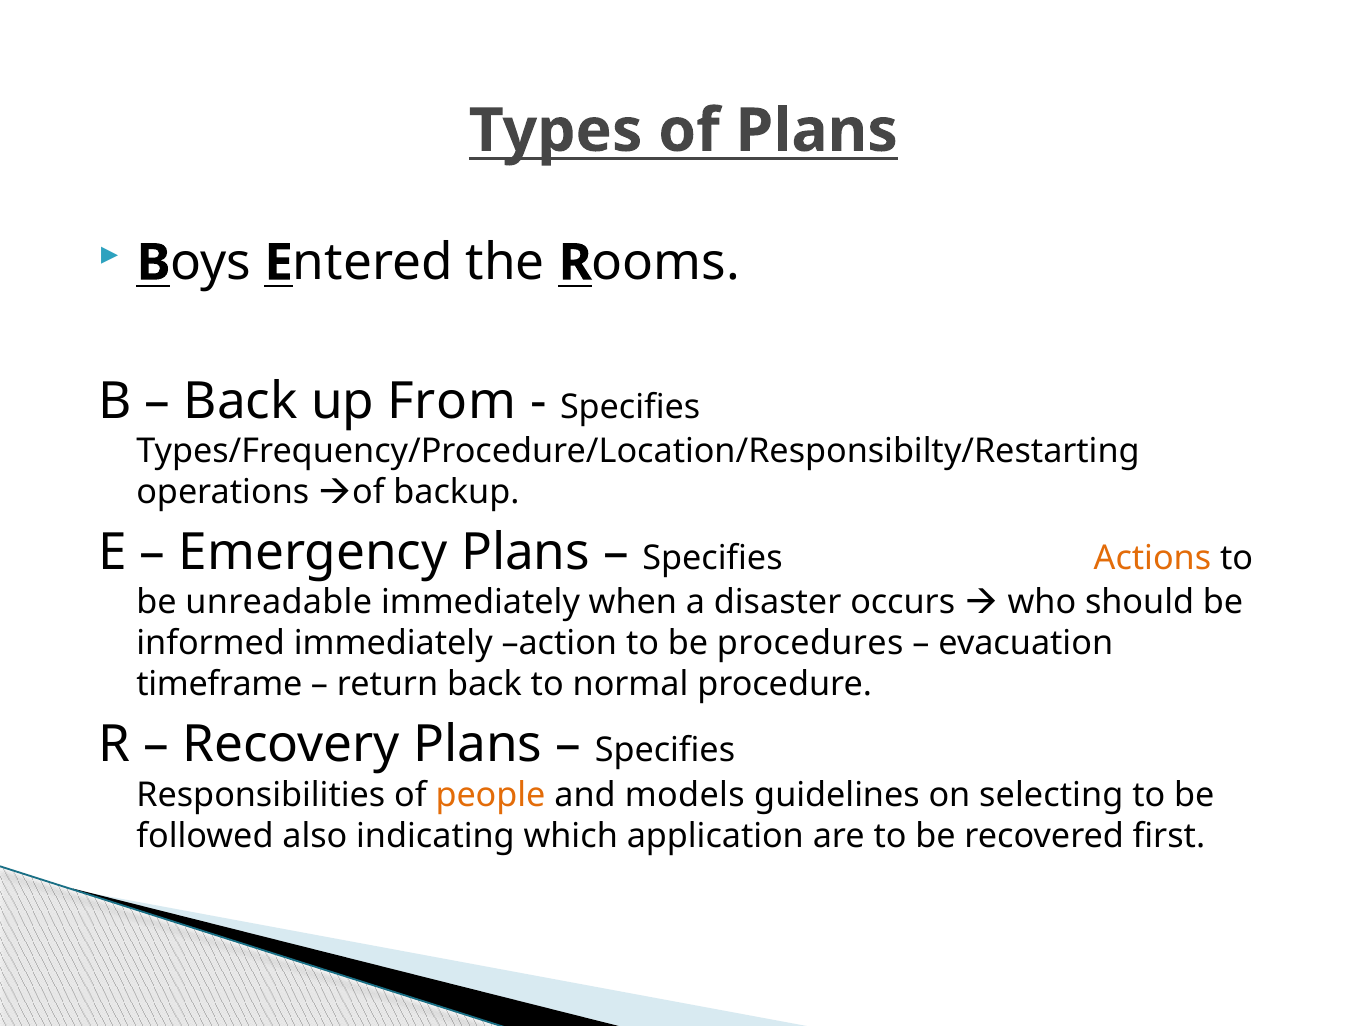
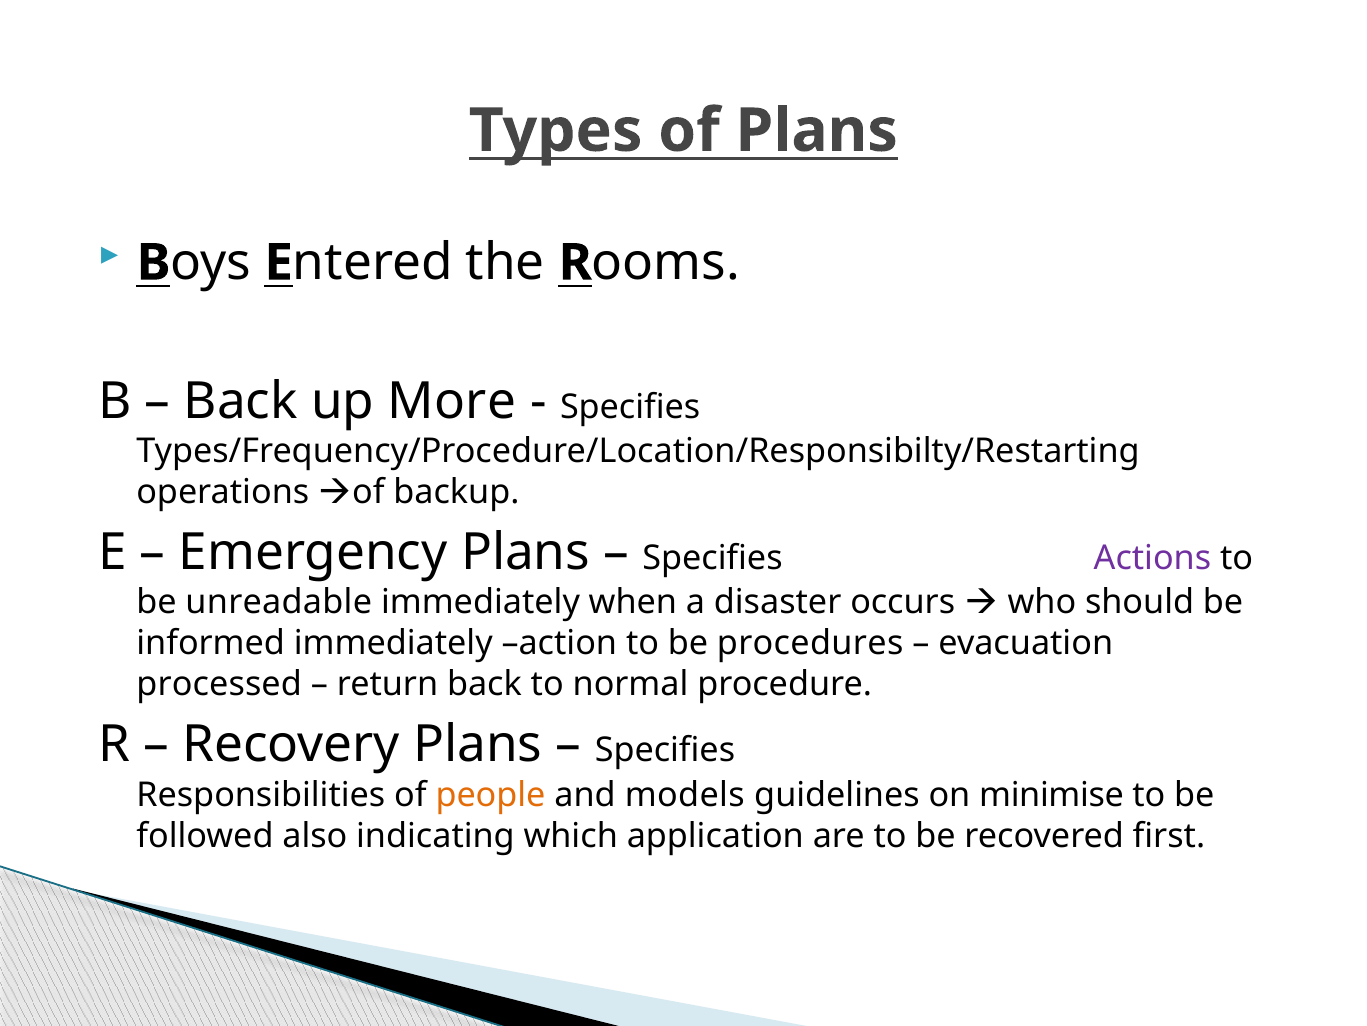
From: From -> More (452, 401)
Actions colour: orange -> purple (1152, 558)
timeframe: timeframe -> processed (219, 684)
selecting: selecting -> minimise (1052, 794)
